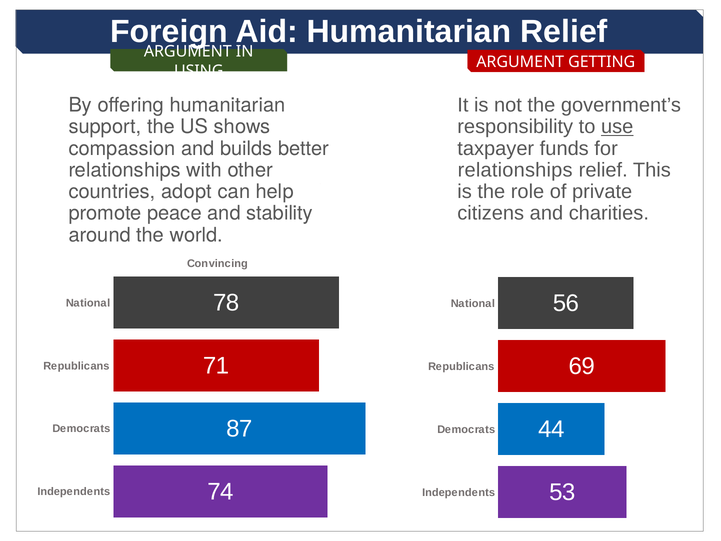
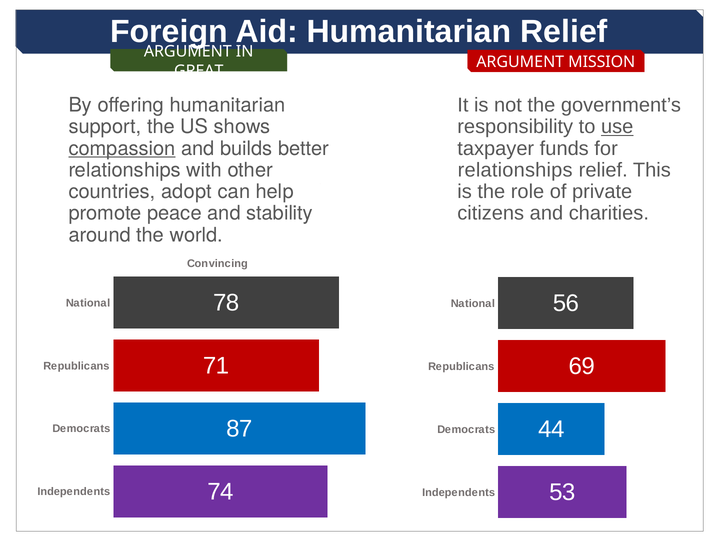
GETTING: GETTING -> MISSION (602, 62)
USING: USING -> GREAT (199, 71)
compassion underline: none -> present (122, 148)
